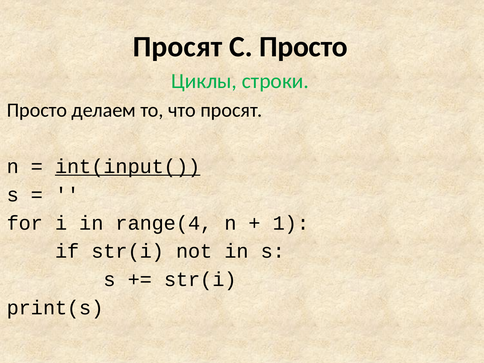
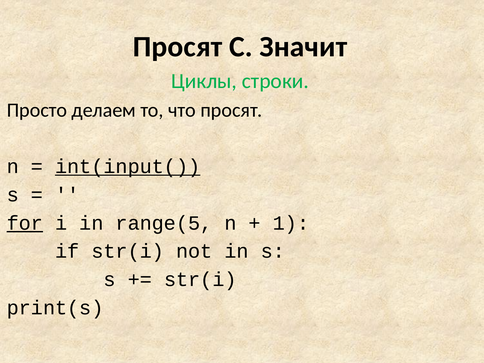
C Просто: Просто -> Значит (303, 47)
for underline: none -> present (25, 223)
range(4: range(4 -> range(5 (164, 223)
